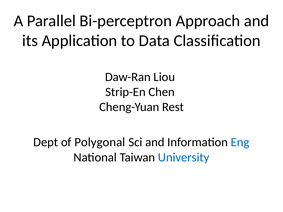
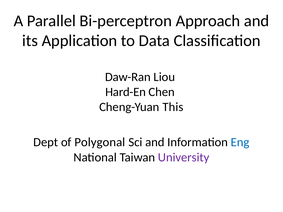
Strip-En: Strip-En -> Hard-En (126, 92)
Rest: Rest -> This (173, 107)
University colour: blue -> purple (184, 158)
